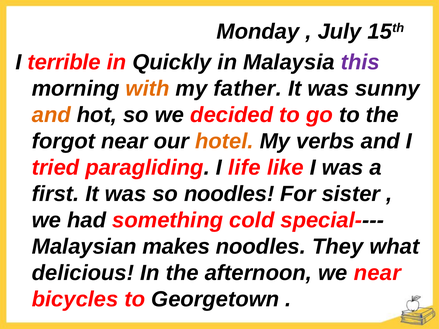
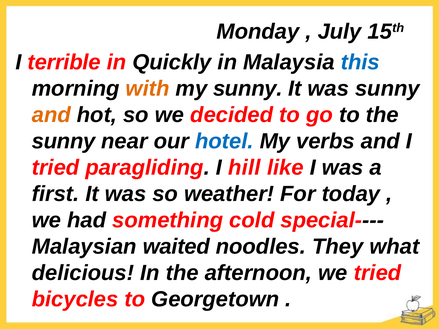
this colour: purple -> blue (360, 62)
my father: father -> sunny (248, 89)
forgot: forgot -> sunny (64, 141)
hotel colour: orange -> blue (224, 141)
life: life -> hill (244, 168)
so noodles: noodles -> weather (229, 194)
sister: sister -> today (351, 194)
makes: makes -> waited (176, 247)
we near: near -> tried (378, 273)
